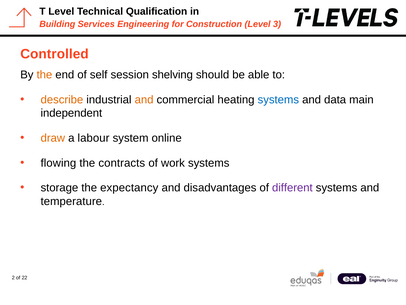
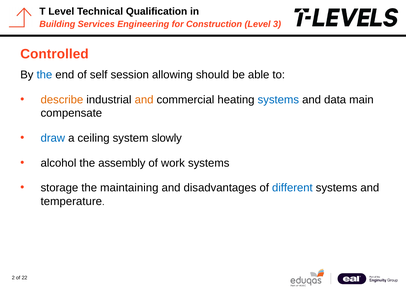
the colour: orange -> blue (44, 75)
shelving: shelving -> allowing (172, 75)
independent: independent -> compensate (71, 113)
draw colour: orange -> blue (53, 138)
labour: labour -> ceiling (94, 138)
online: online -> slowly (167, 138)
flowing: flowing -> alcohol (58, 163)
contracts: contracts -> assembly (122, 163)
expectancy: expectancy -> maintaining (129, 188)
different colour: purple -> blue (292, 188)
